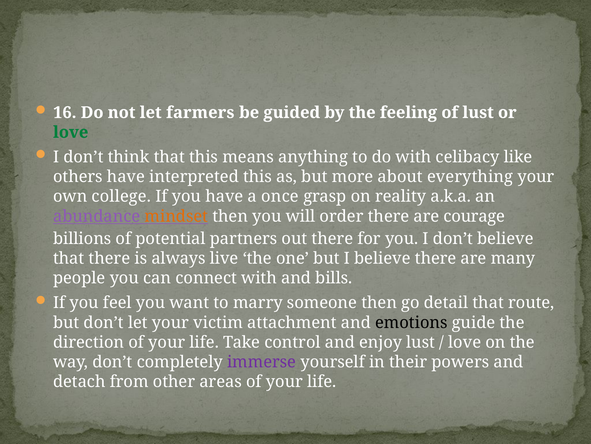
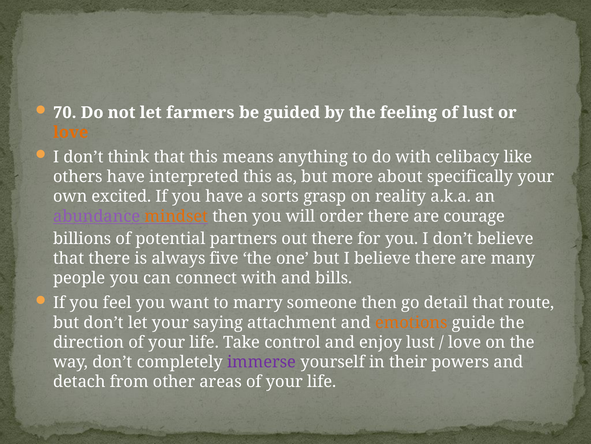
16: 16 -> 70 (65, 112)
love colour: green -> orange (71, 132)
everything: everything -> specifically (470, 176)
college: college -> excited (121, 196)
once: once -> sorts (280, 196)
live: live -> five (224, 258)
victim: victim -> saying (218, 322)
emotions colour: black -> orange (411, 322)
